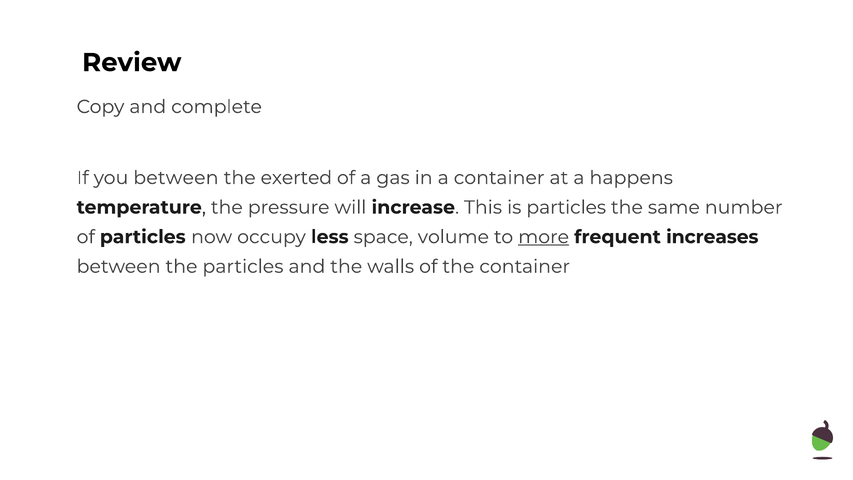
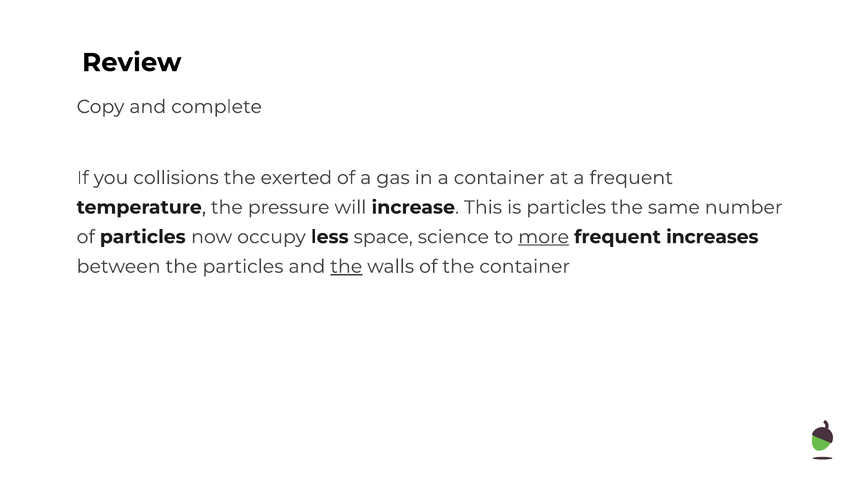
you between: between -> collisions (176, 178)
a happens: happens -> frequent (631, 178)
volume: volume -> science (453, 237)
the underline: none -> present (346, 266)
